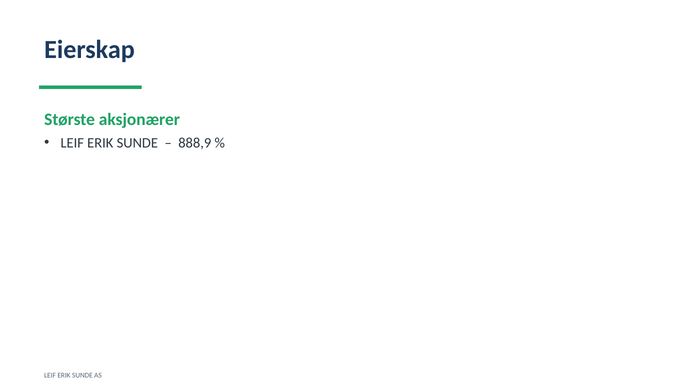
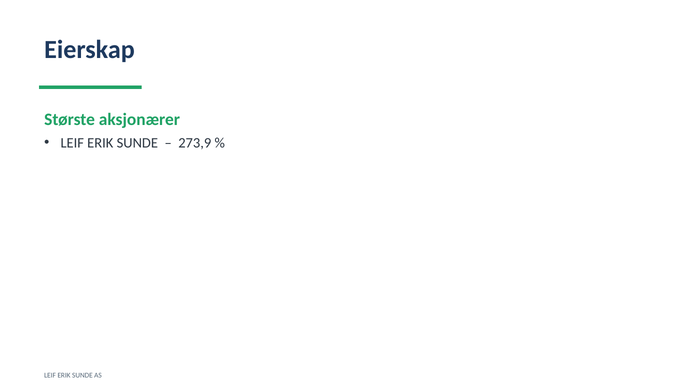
888,9: 888,9 -> 273,9 (195, 143)
